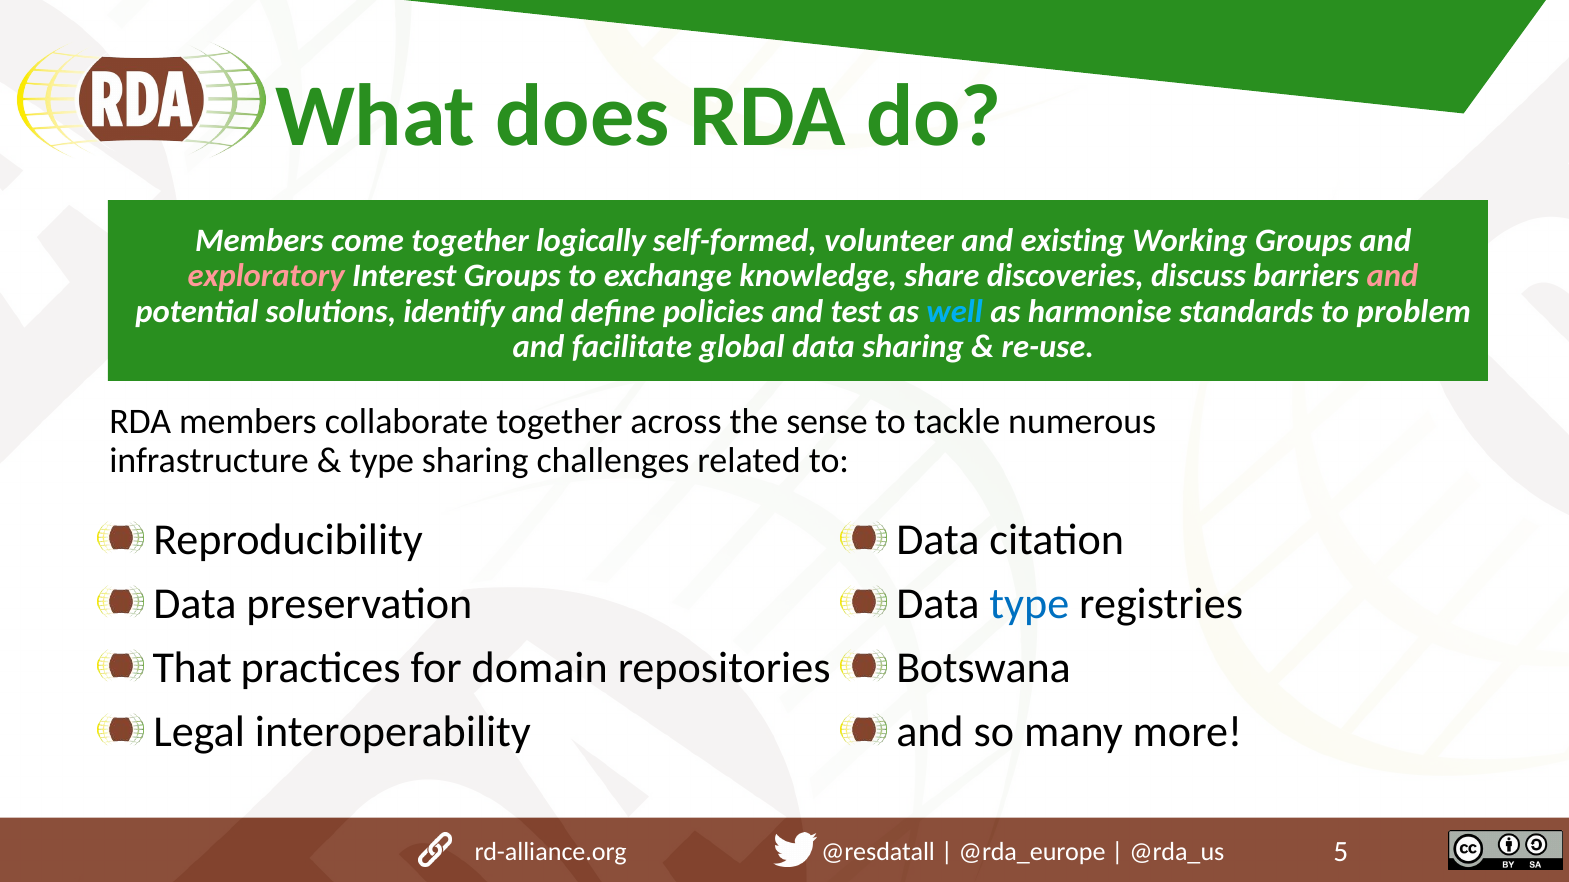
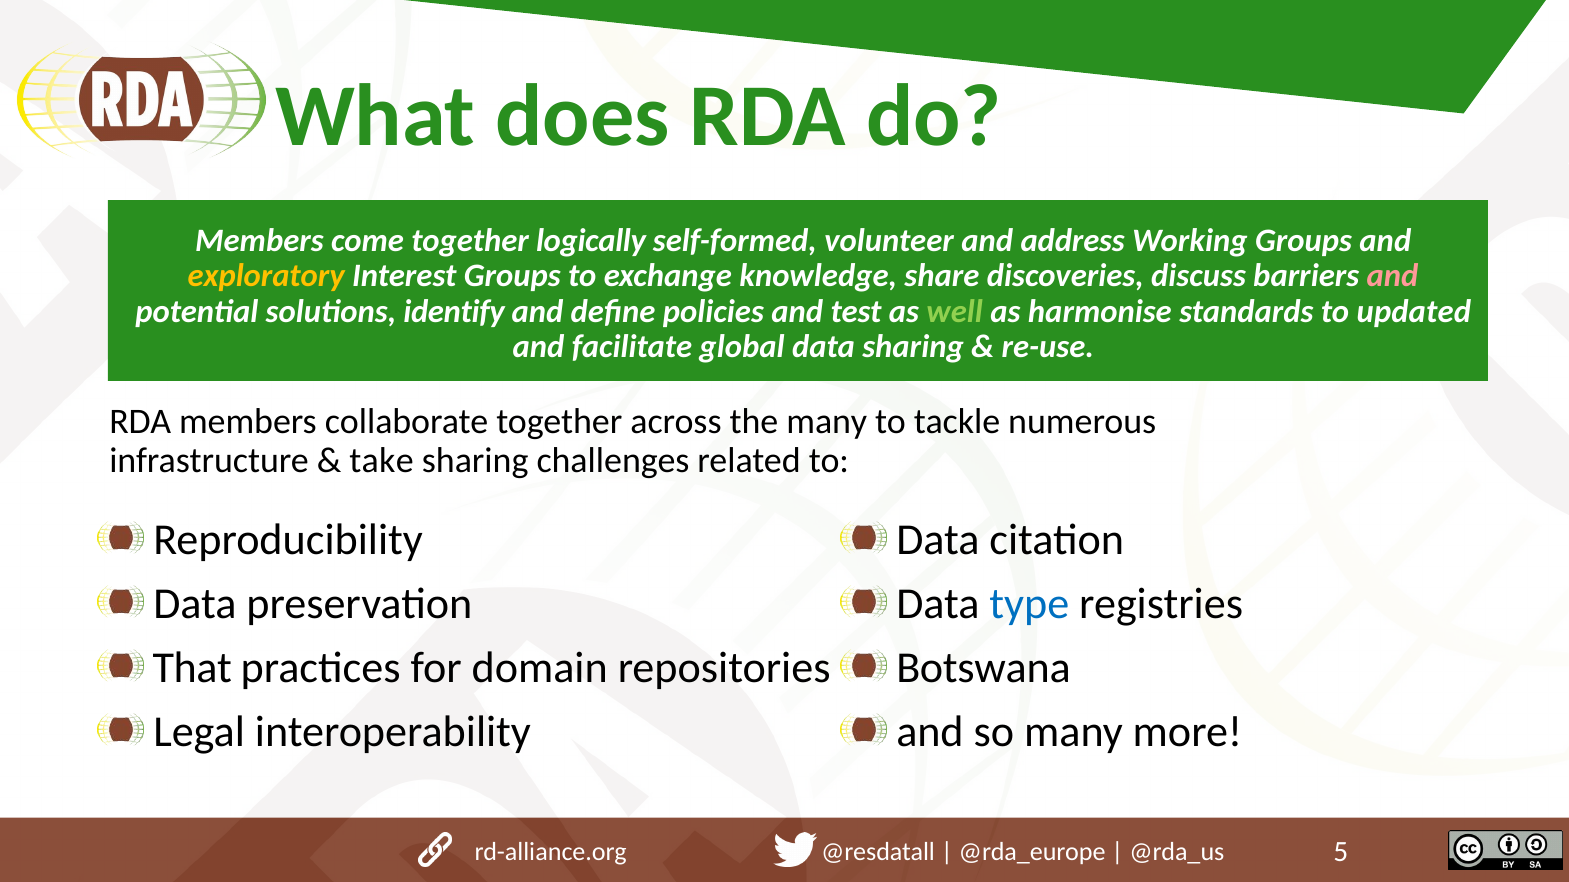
existing: existing -> address (1073, 241)
exploratory colour: pink -> yellow (266, 276)
well colour: light blue -> light green (955, 312)
problem: problem -> updated (1414, 312)
the sense: sense -> many (827, 422)
type: type -> take (382, 461)
